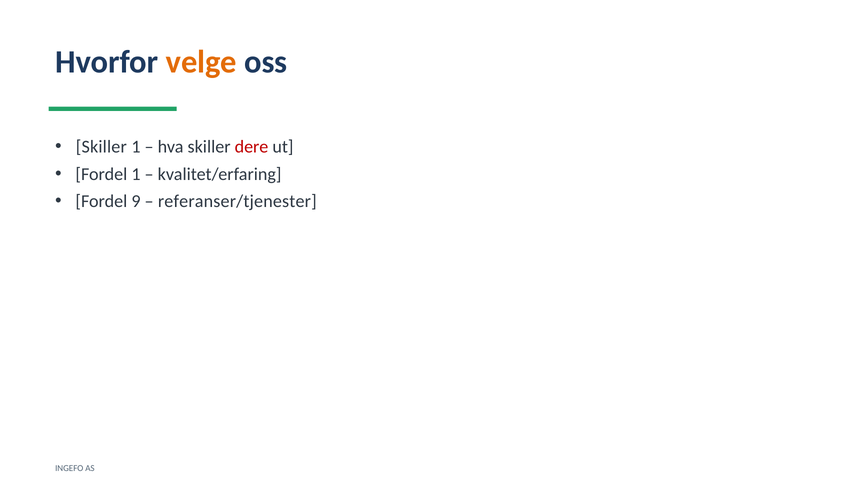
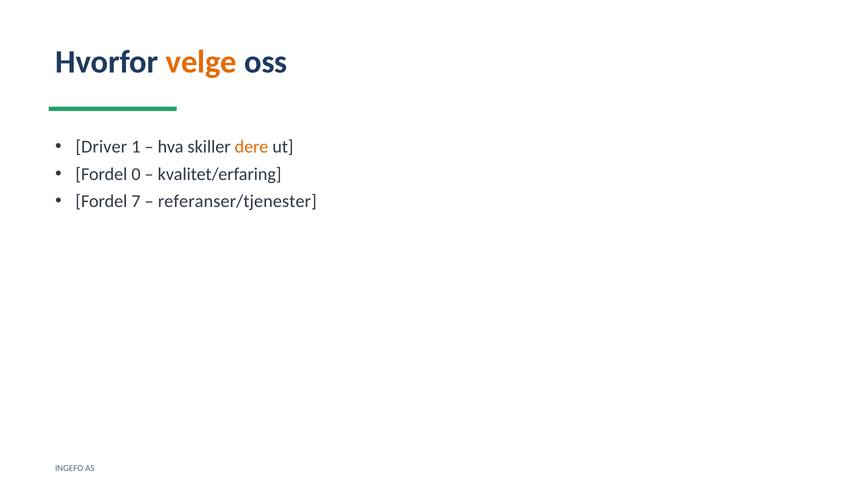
Skiller: Skiller -> Driver (101, 147)
dere colour: red -> orange (252, 147)
Fordel 1: 1 -> 0 (136, 174)
9: 9 -> 7 (136, 201)
